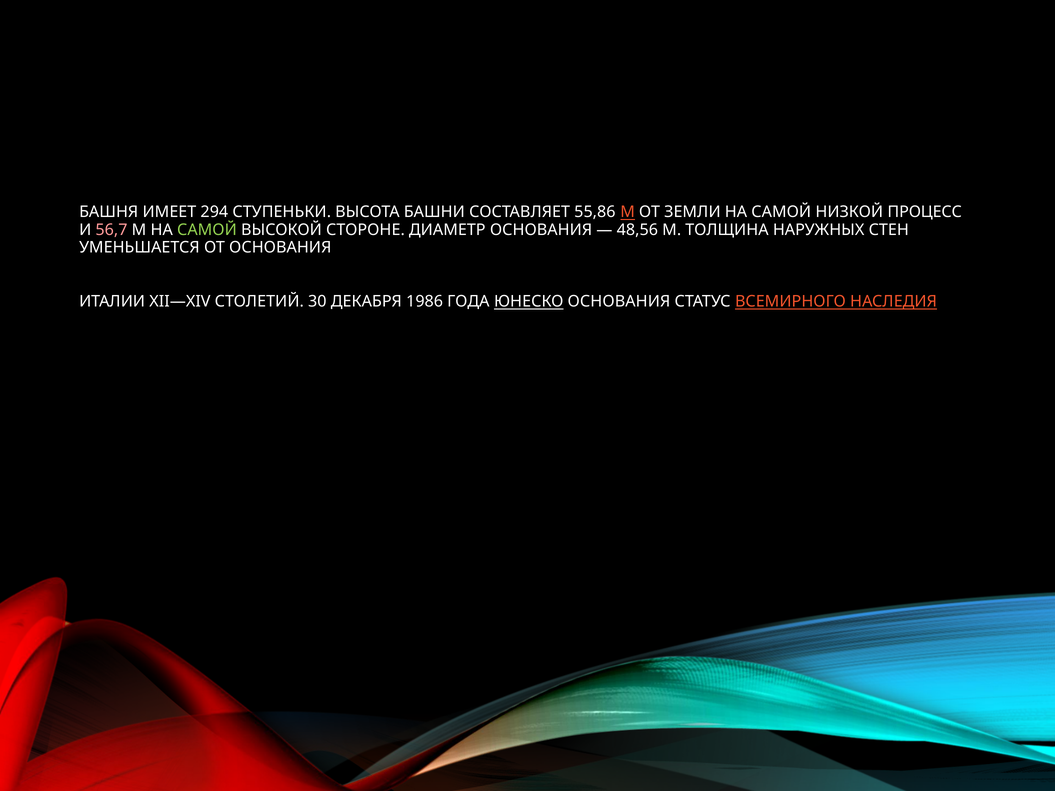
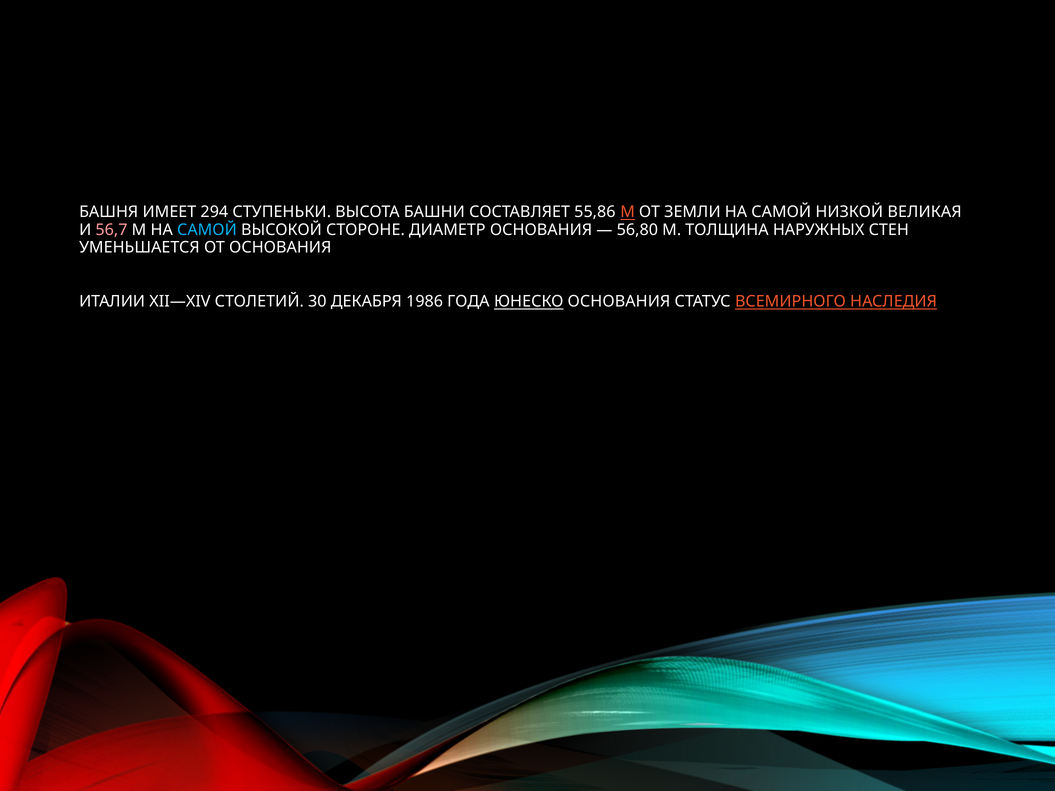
ПРОЦЕСС: ПРОЦЕСС -> ВЕЛИКАЯ (925, 212)
САМОЙ colour: light green -> light blue (207, 230)
48,56: 48,56 -> 56,80 (637, 230)
